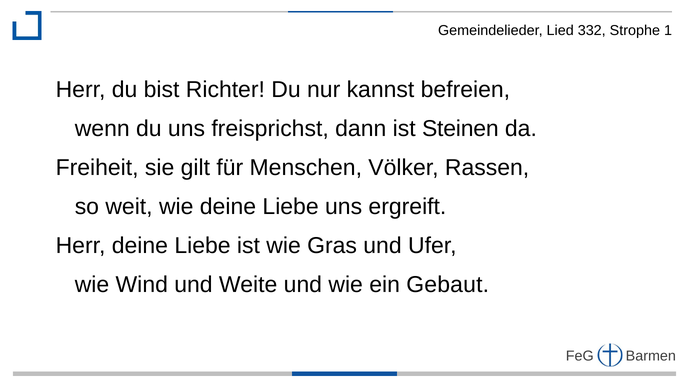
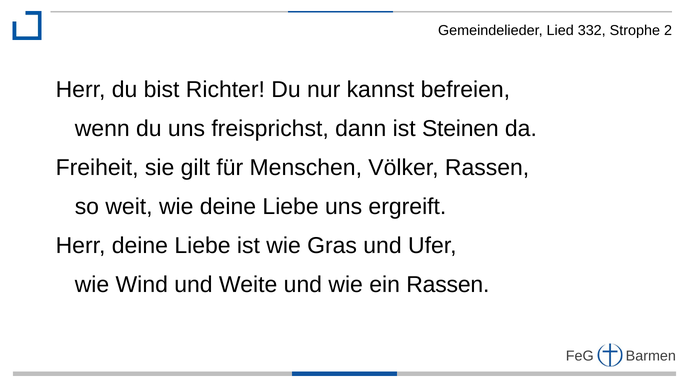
1: 1 -> 2 (668, 31)
ein Gebaut: Gebaut -> Rassen (448, 285)
